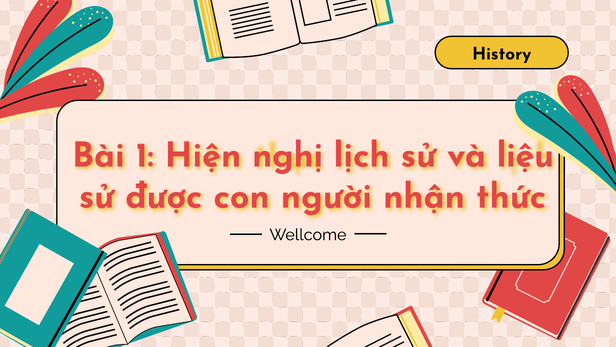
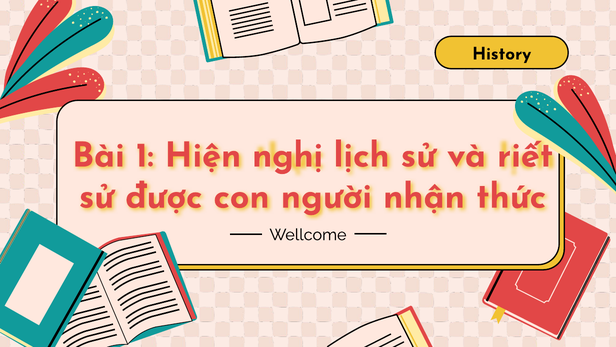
liệu: liệu -> riết (525, 155)
